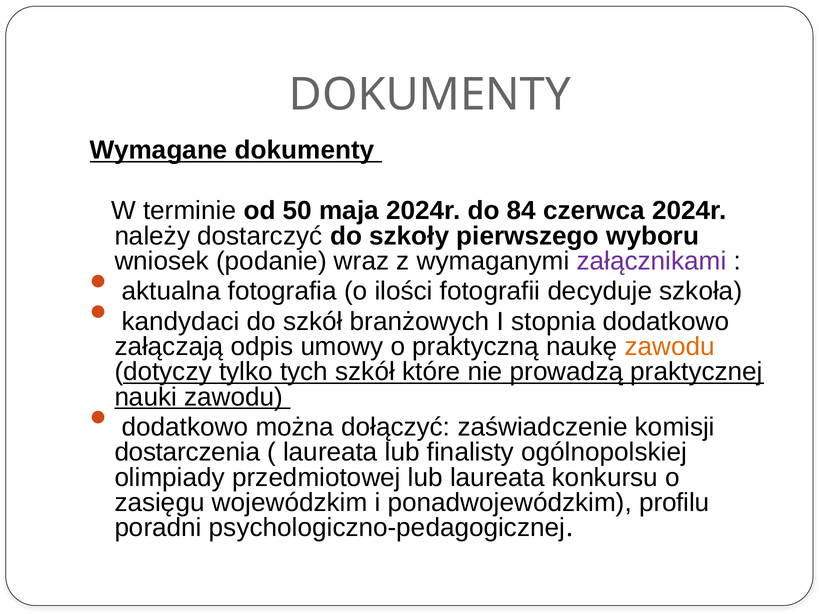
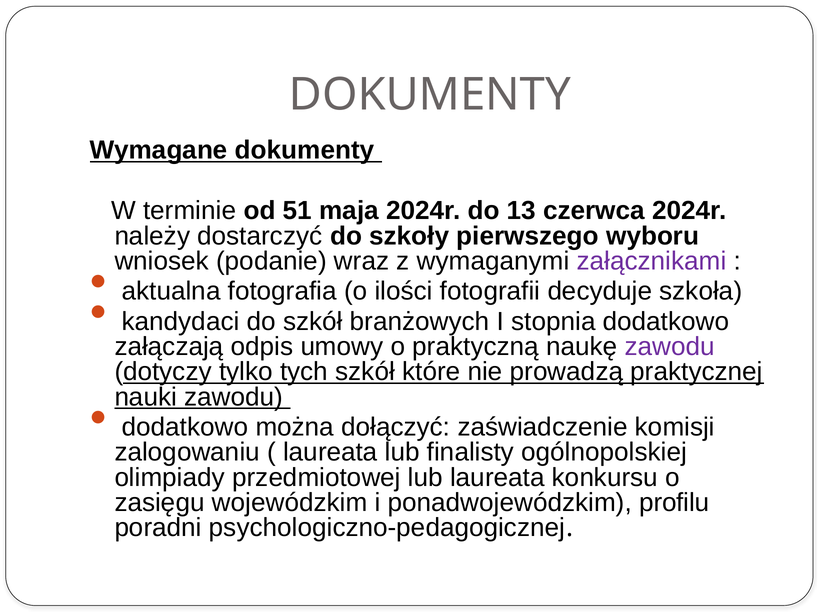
50: 50 -> 51 (297, 211)
84: 84 -> 13 (521, 211)
zawodu colour: orange -> purple (670, 347)
dostarczenia: dostarczenia -> zalogowaniu (187, 453)
